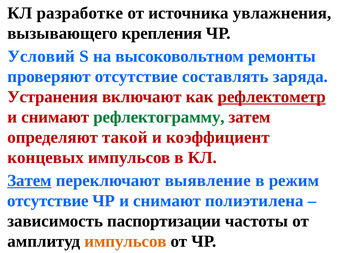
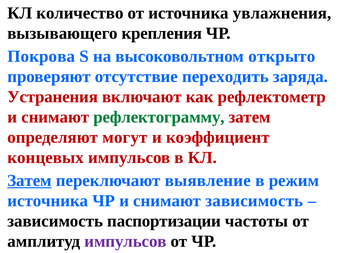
разработке: разработке -> количество (80, 13)
Условий: Условий -> Покрова (41, 56)
ремонты: ремонты -> открыто (282, 56)
составлять: составлять -> переходить (225, 77)
рефлектометр underline: present -> none (272, 97)
такой: такой -> могут (125, 138)
отсутствие: отсутствие -> источника (48, 201)
снимают полиэтилена: полиэтилена -> зависимость (254, 201)
импульсов colour: orange -> purple (126, 242)
